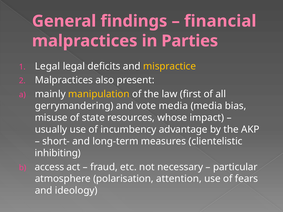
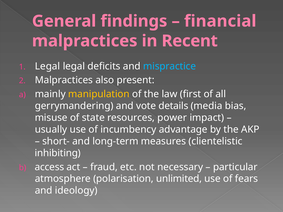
Parties: Parties -> Recent (190, 41)
mispractice colour: yellow -> light blue (170, 66)
vote media: media -> details (173, 106)
whose: whose -> power (172, 118)
attention: attention -> unlimited (179, 179)
